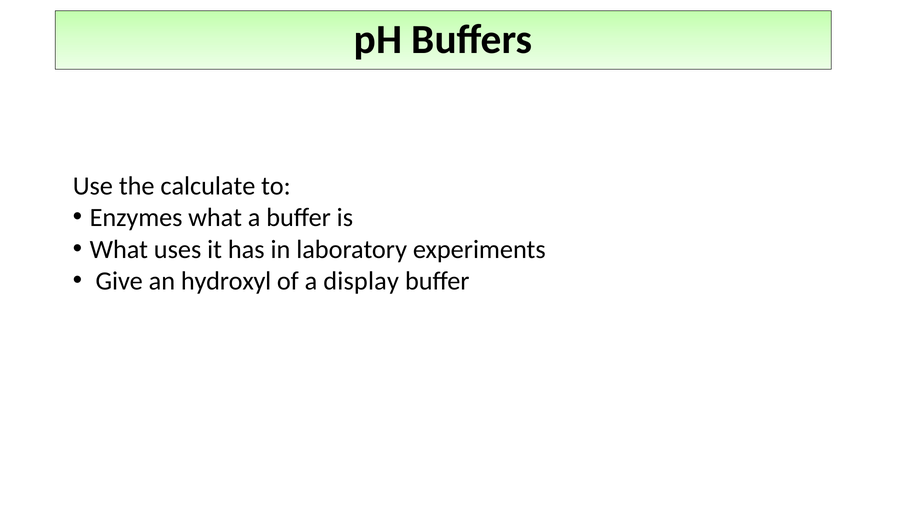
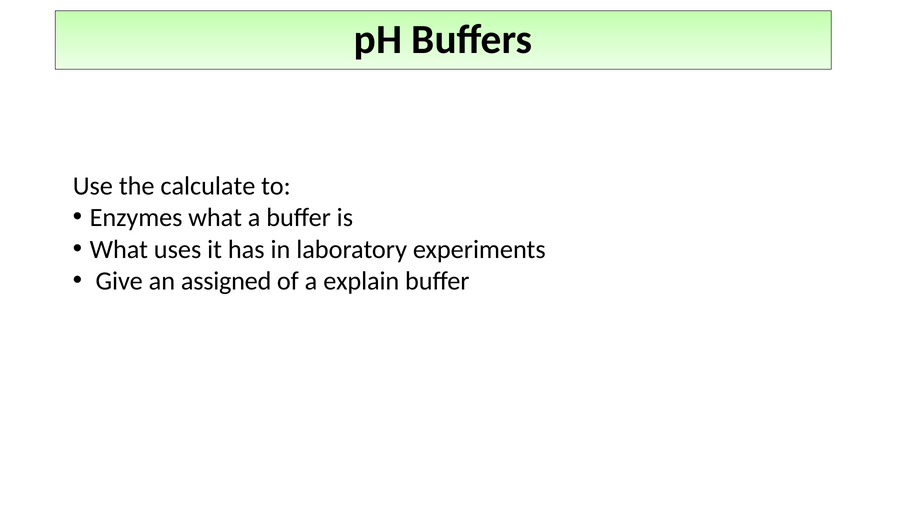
hydroxyl: hydroxyl -> assigned (226, 281)
display: display -> explain (361, 281)
